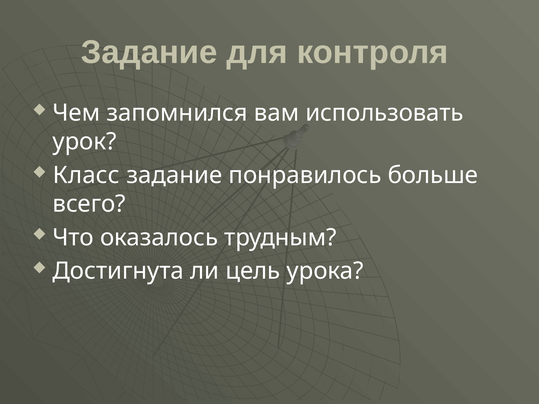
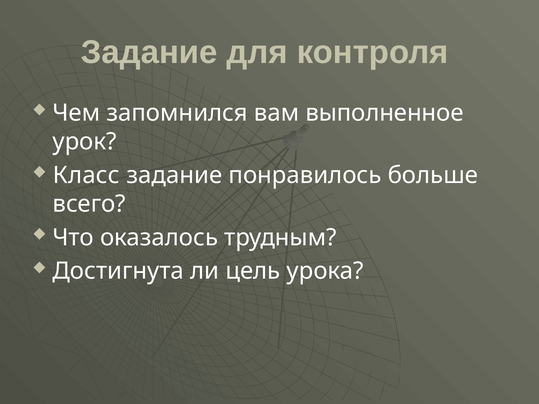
использовать: использовать -> выполненное (384, 113)
